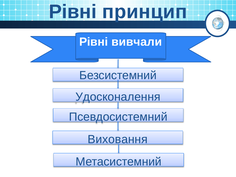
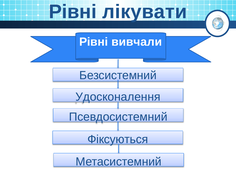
принцип: принцип -> лікувати (145, 12)
Виховання: Виховання -> Фіксуються (118, 139)
